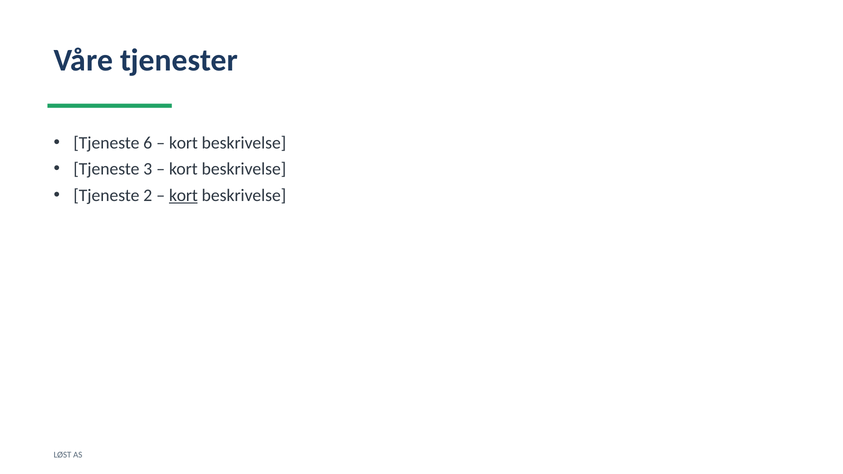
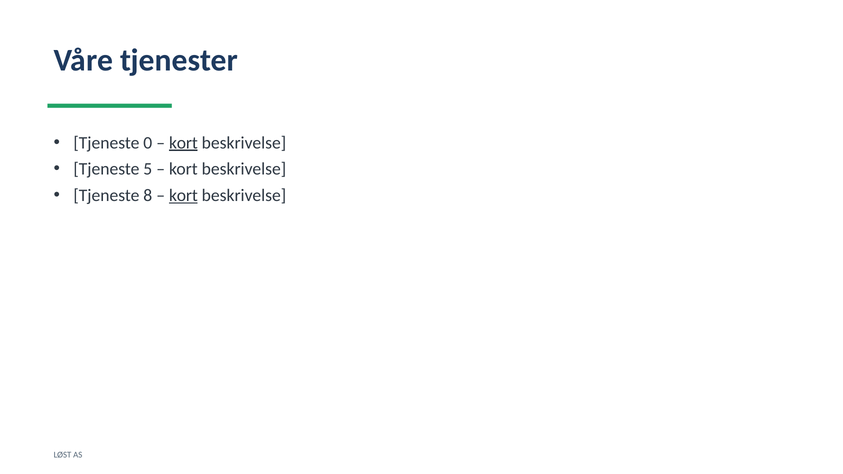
6: 6 -> 0 (148, 143)
kort underline: none -> present (183, 143)
3: 3 -> 5 (148, 169)
2: 2 -> 8 (148, 195)
